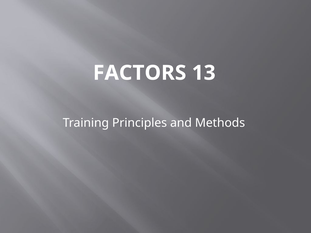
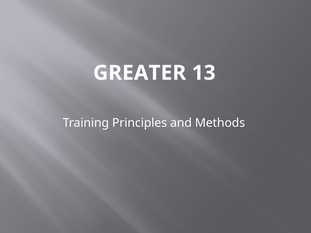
FACTORS: FACTORS -> GREATER (140, 73)
